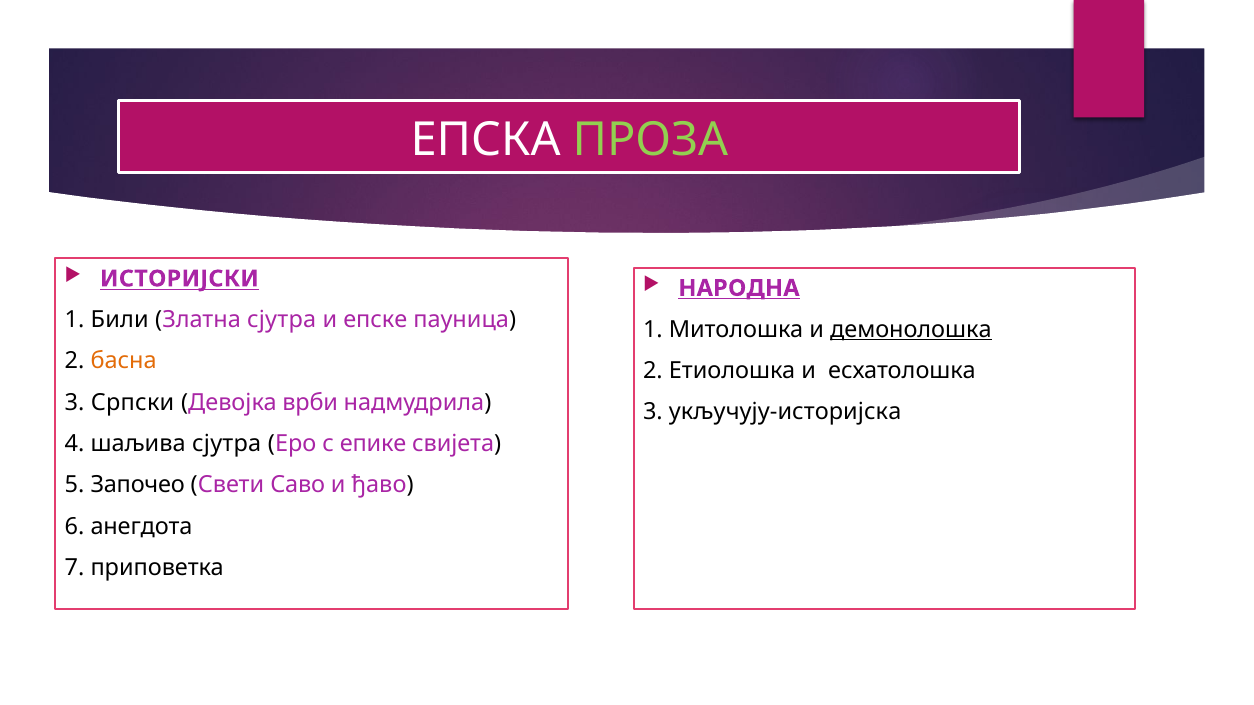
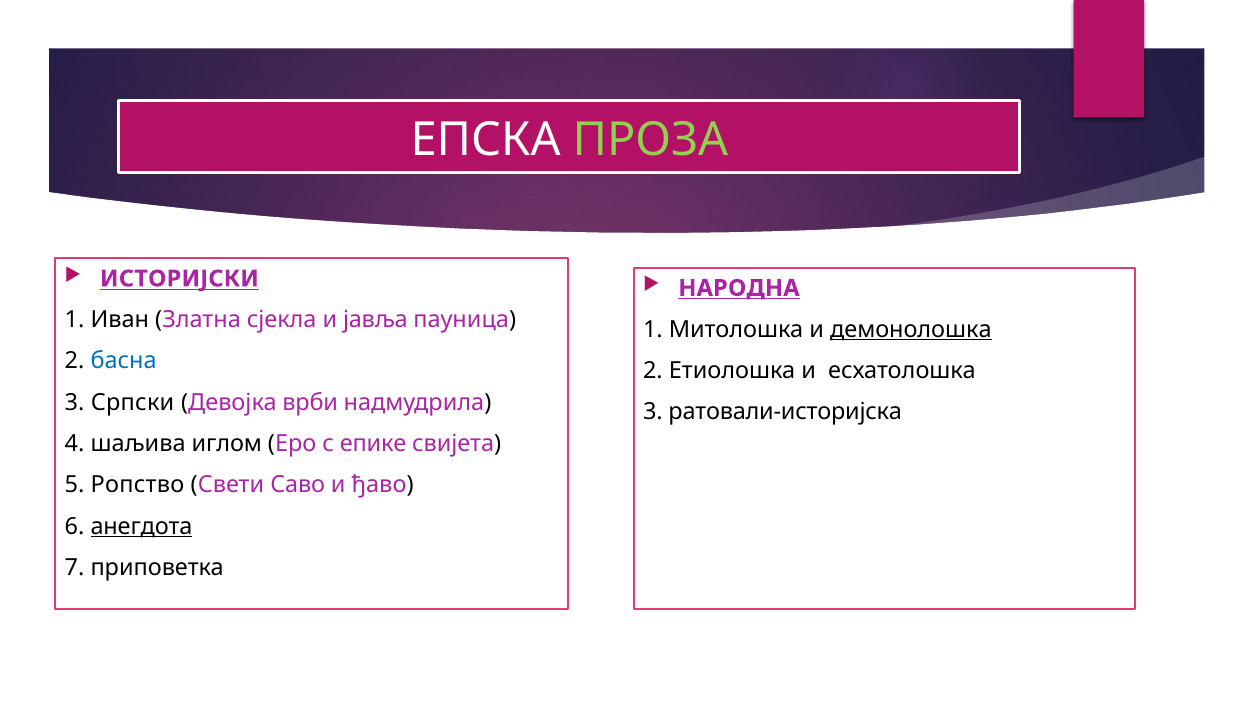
Били: Били -> Иван (120, 320)
Златна сјутра: сјутра -> сјекла (282, 320)
епске: епске -> јавља (375, 320)
басна colour: orange -> blue (124, 361)
укључују-историјска: укључују-историјска -> ратовали-историјска (785, 412)
шаљива сјутра: сјутра -> иглом (227, 444)
Започео: Започео -> Ропство (137, 485)
анегдота underline: none -> present (141, 527)
